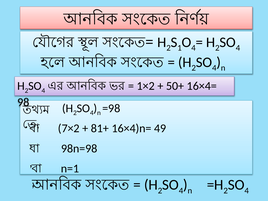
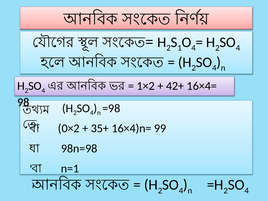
50+: 50+ -> 42+ (175, 86)
7×2: 7×2 -> 0×2 (69, 128)
81+: 81+ -> 35+ (100, 128)
49: 49 -> 99 (160, 128)
